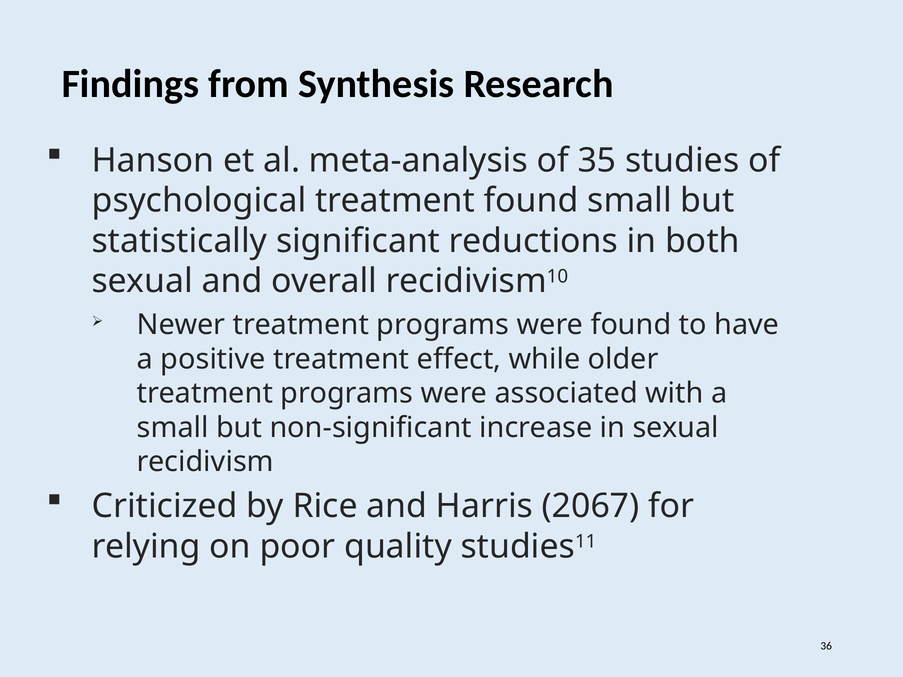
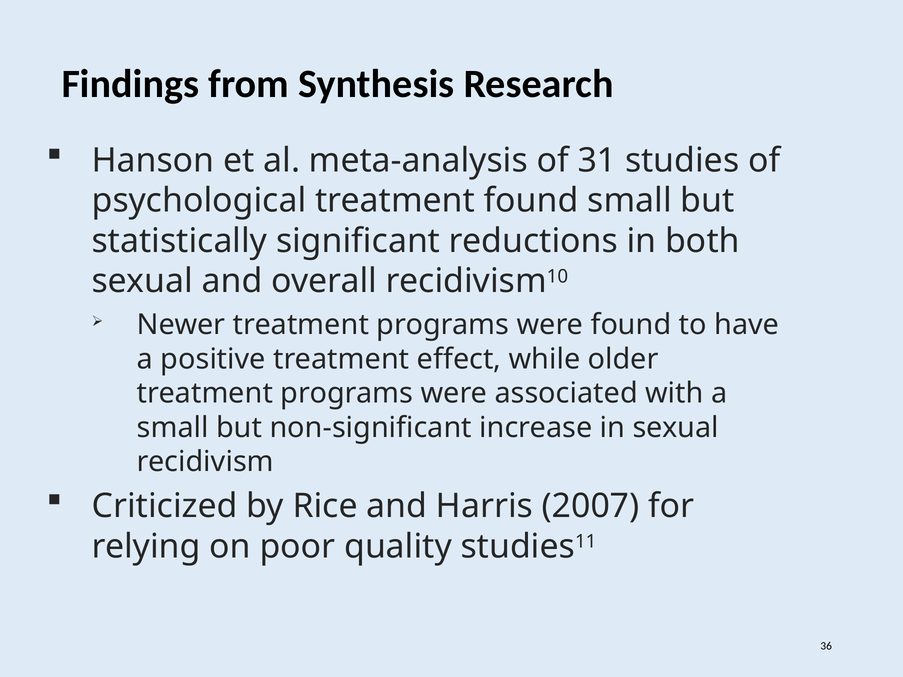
35: 35 -> 31 (597, 161)
2067: 2067 -> 2007 (591, 506)
